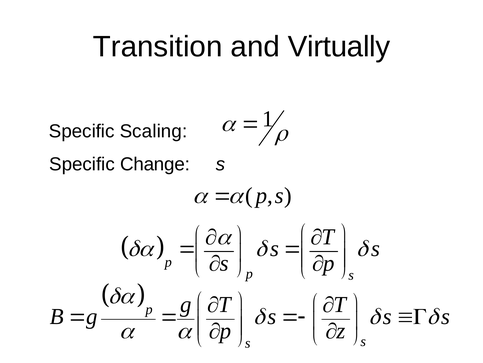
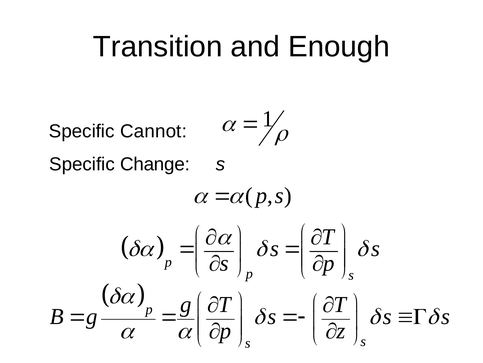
Virtually: Virtually -> Enough (339, 47)
Scaling: Scaling -> Cannot (153, 131)
